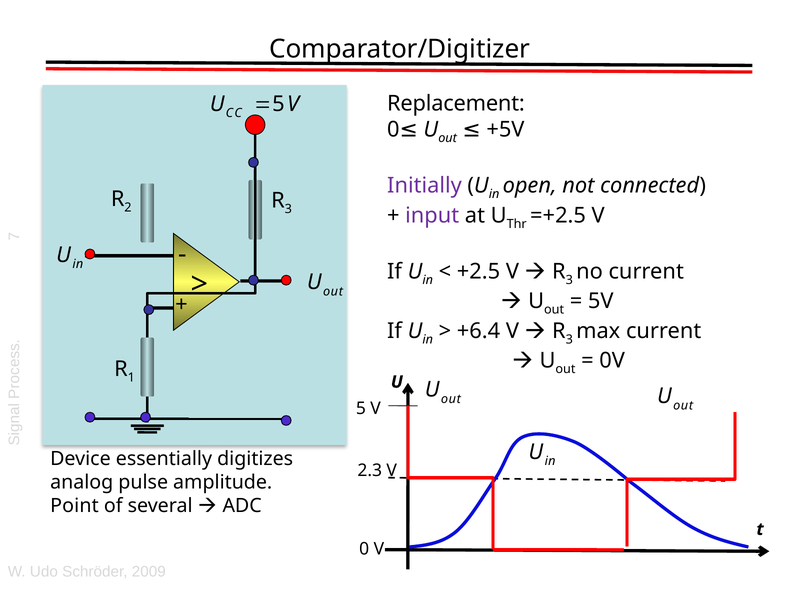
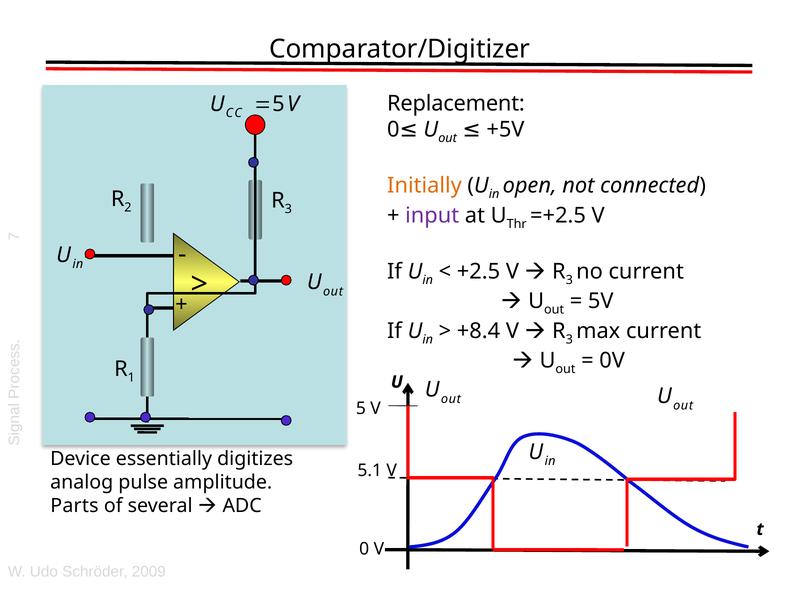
Initially colour: purple -> orange (424, 186)
+6.4: +6.4 -> +8.4 (479, 331)
2.3: 2.3 -> 5.1 (370, 470)
Point: Point -> Parts (74, 506)
